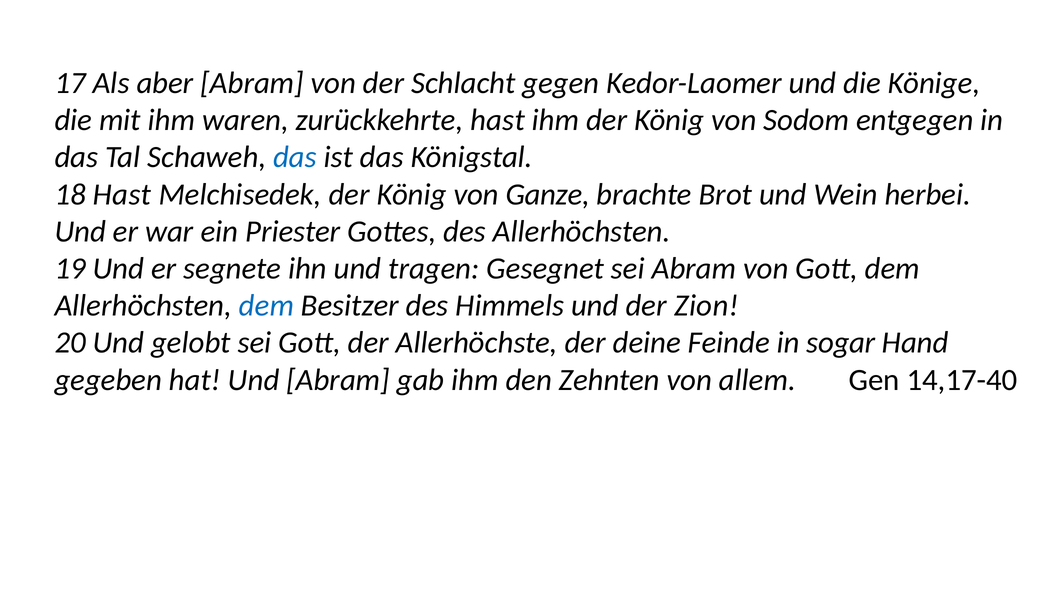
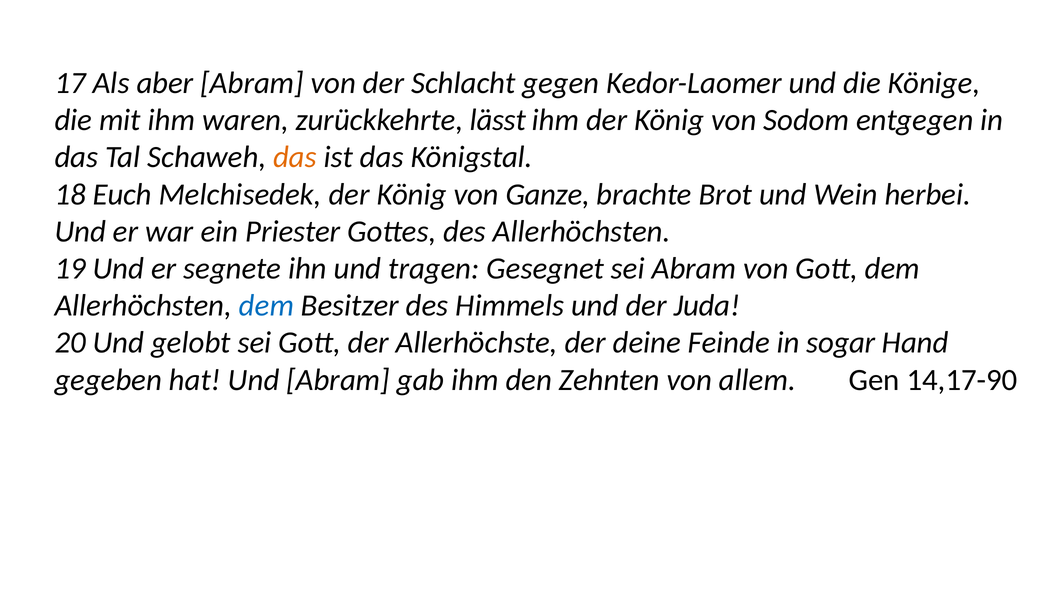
zurückkehrte hast: hast -> lässt (498, 120)
das colour: blue -> orange (295, 157)
18 Hast: Hast -> Euch (122, 194)
Zion: Zion -> Juda (707, 306)
14,17-40: 14,17-40 -> 14,17-90 (962, 380)
